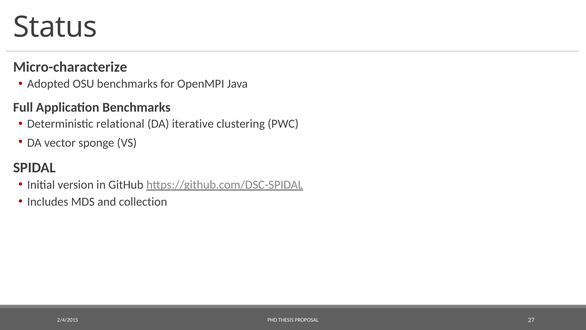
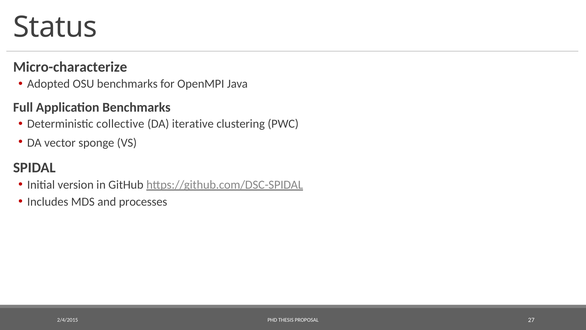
relational: relational -> collective (120, 124)
collection: collection -> processes (143, 202)
